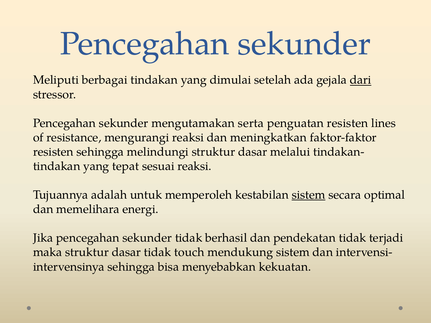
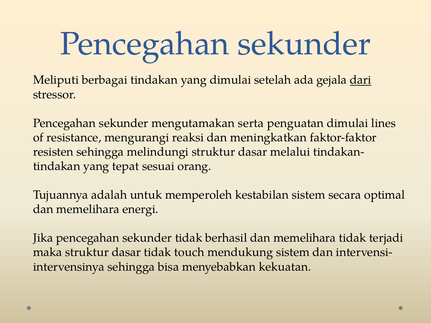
penguatan resisten: resisten -> dimulai (348, 123)
sesuai reaksi: reaksi -> orang (194, 166)
sistem underline: present -> none (309, 195)
berhasil dan pendekatan: pendekatan -> memelihara (305, 238)
